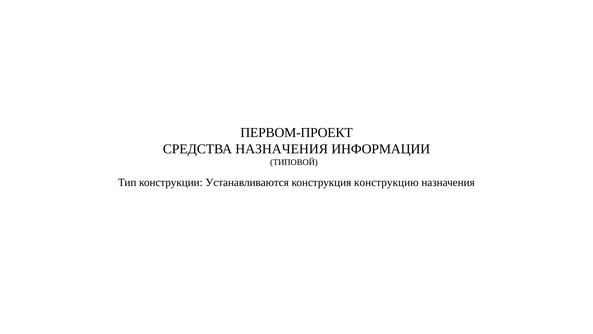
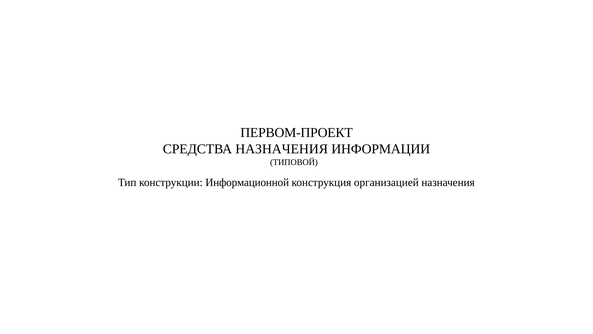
Устанавливаются: Устанавливаются -> Информационной (247, 182)
конструкцию: конструкцию -> организацией (386, 182)
